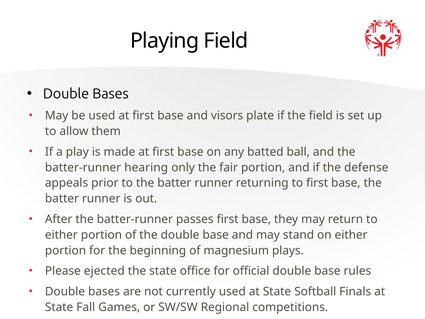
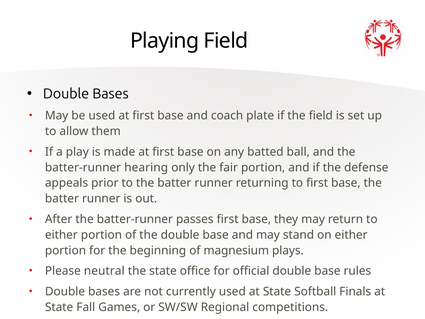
visors: visors -> coach (227, 116)
ejected: ejected -> neutral (104, 271)
